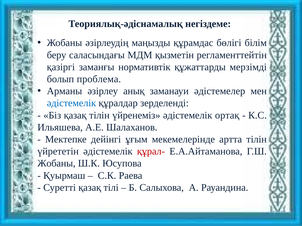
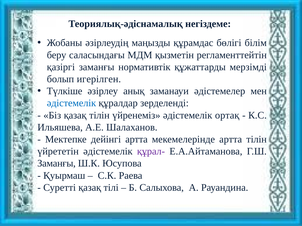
проблема: проблема -> игерілген (99, 79)
Арманы: Арманы -> Түлкіше (65, 91)
дейінгі ұғым: ұғым -> артта (137, 140)
құрал- colour: red -> purple (151, 152)
Жобаны: Жобаны -> Заманғы (56, 164)
